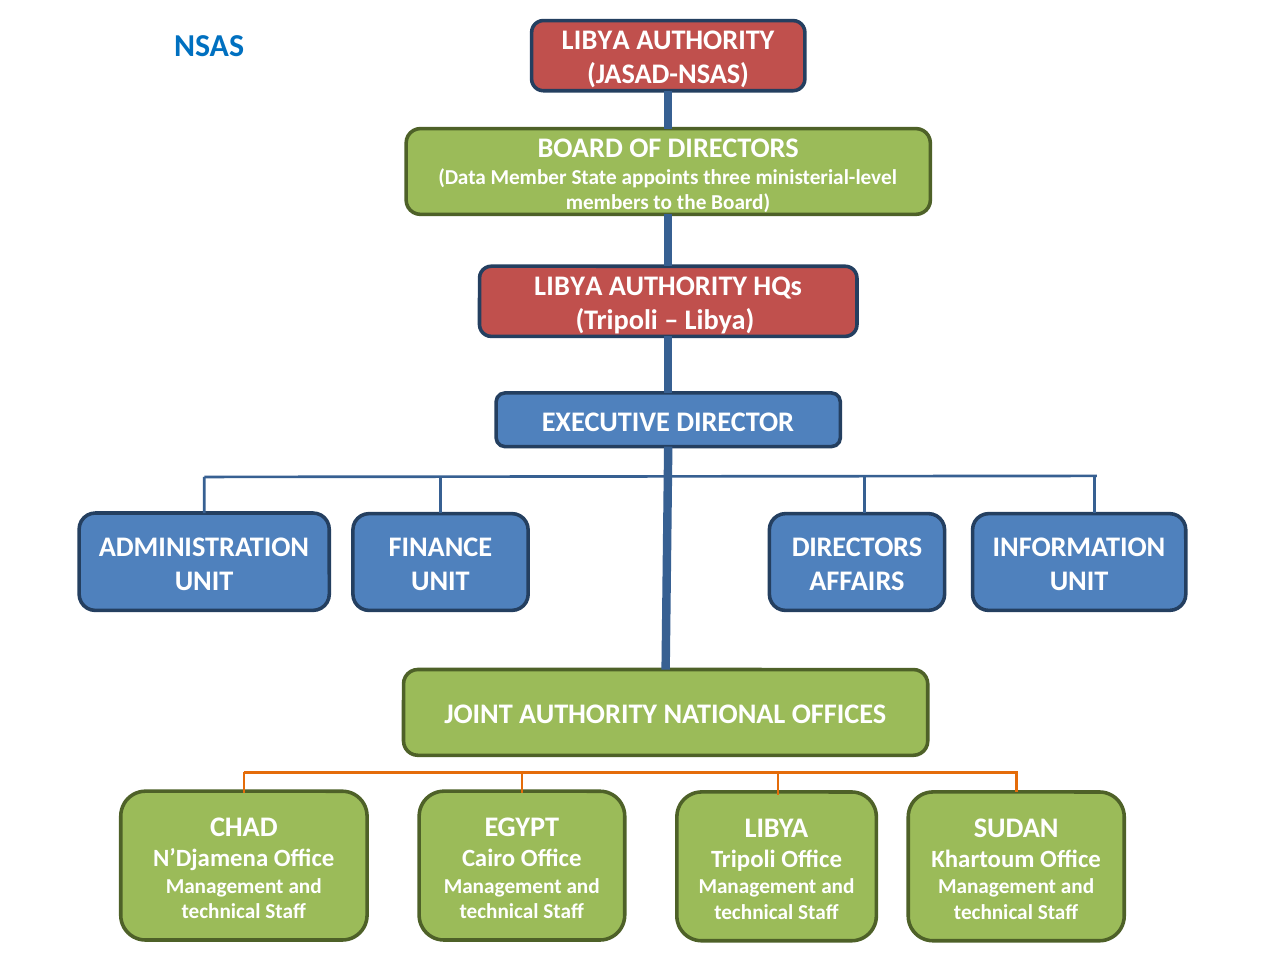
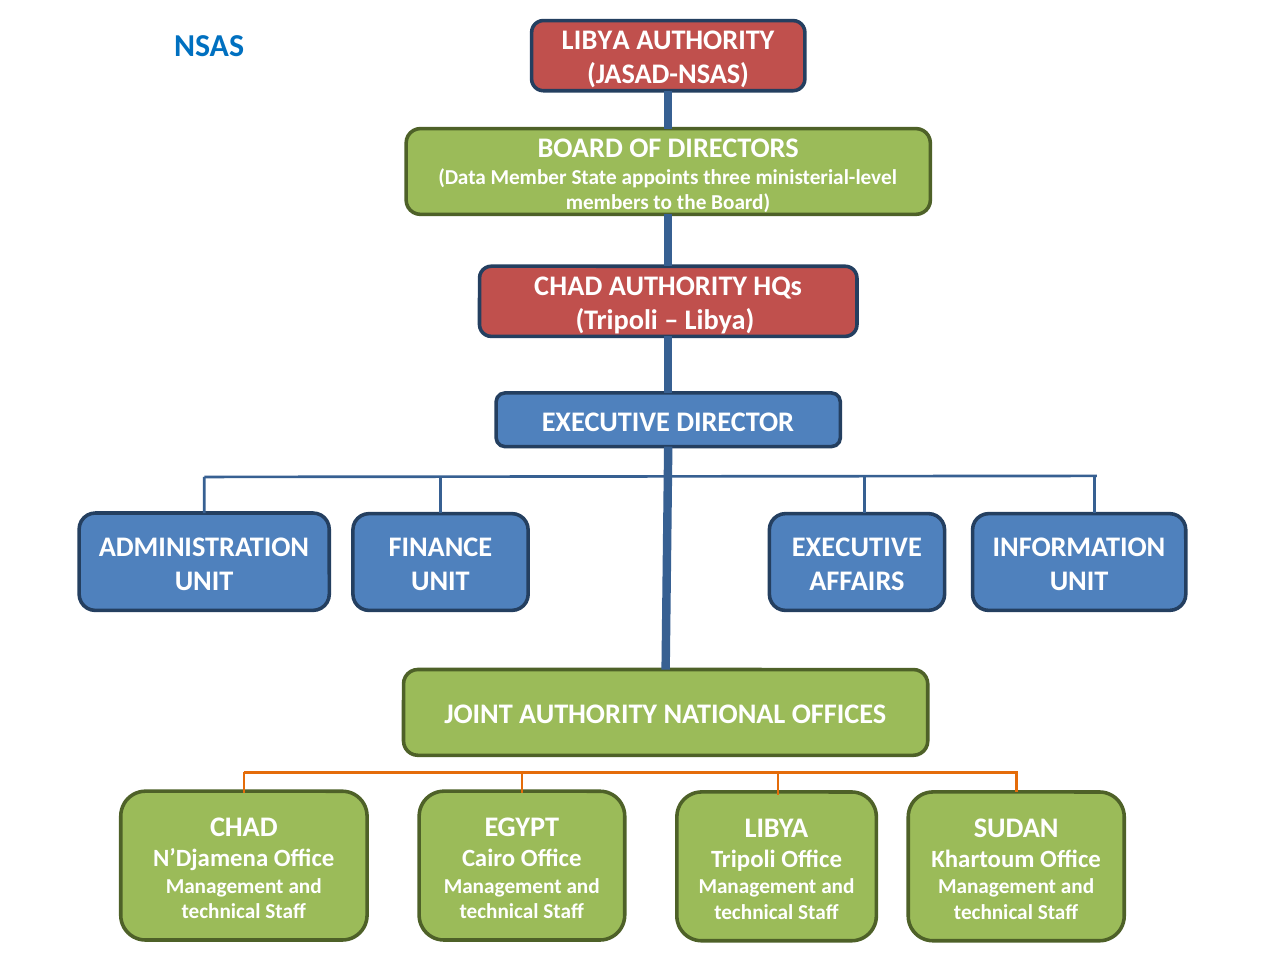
LIBYA: LIBYA -> CHAD (568, 286)
DIRECTORS: DIRECTORS -> EXECUTIVE (857, 547)
